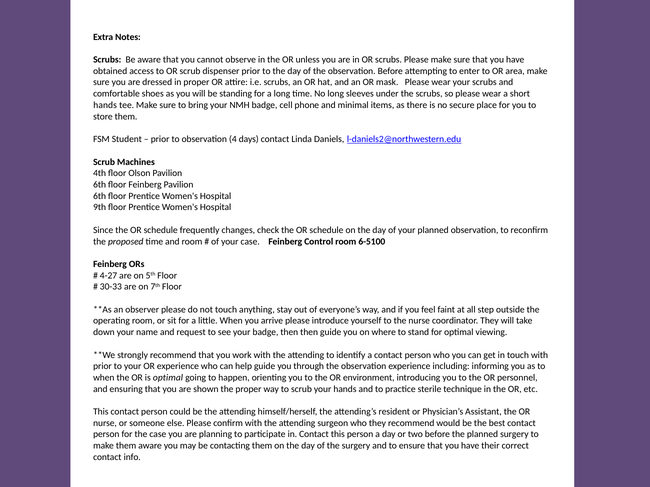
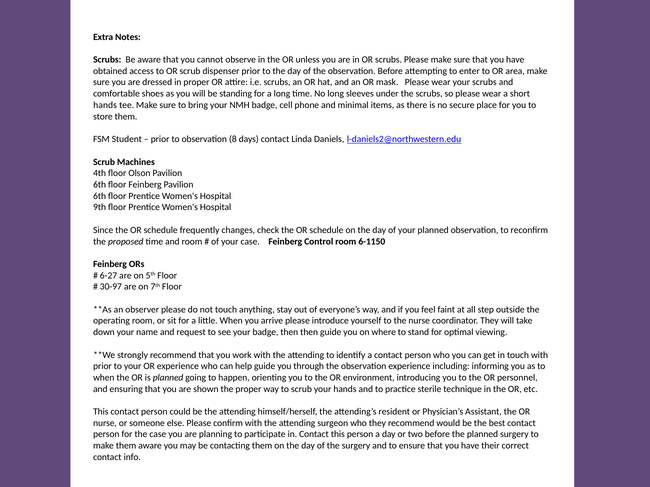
4: 4 -> 8 (233, 139)
6-5100: 6-5100 -> 6-1150 (372, 242)
4-27: 4-27 -> 6-27 (108, 276)
30-33: 30-33 -> 30-97 (111, 287)
is optimal: optimal -> planned (168, 378)
